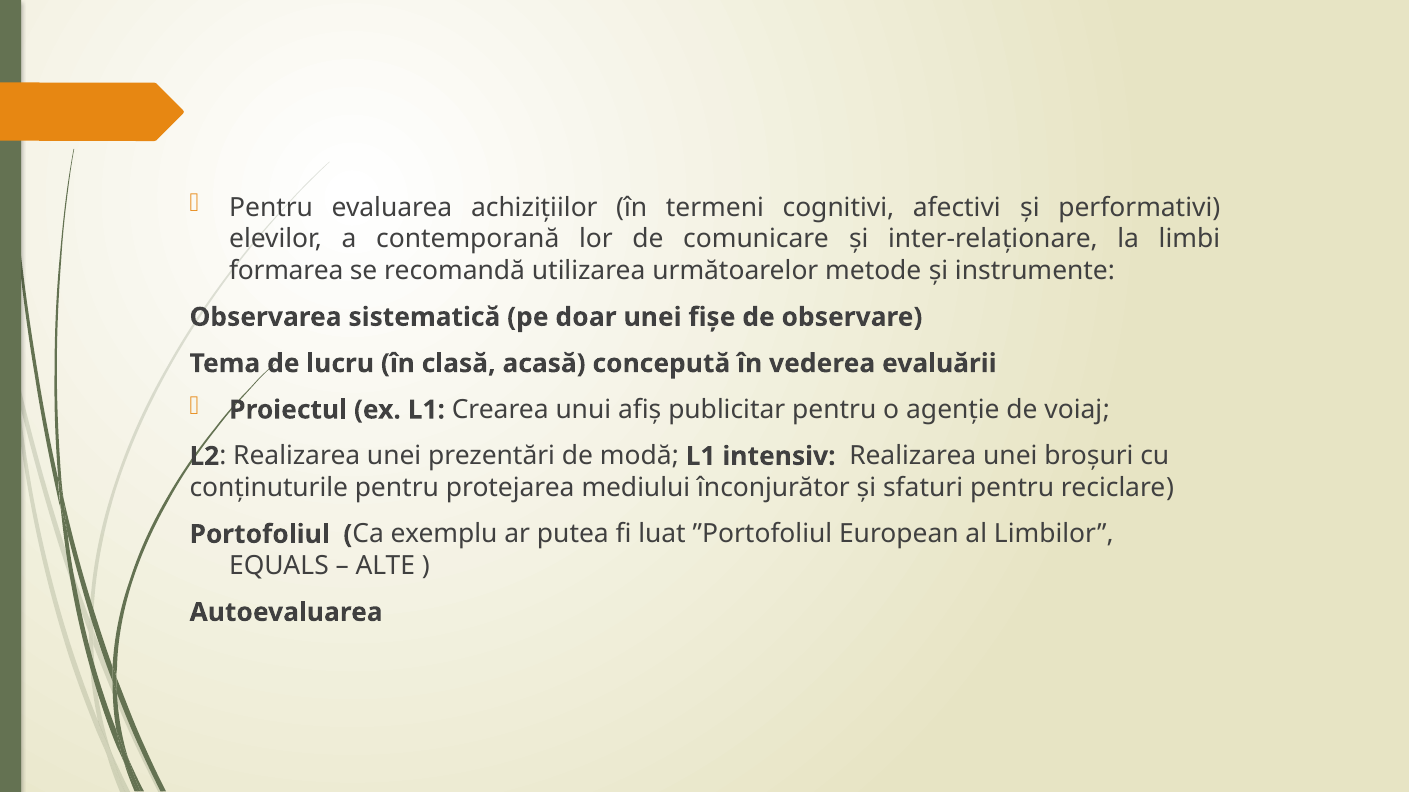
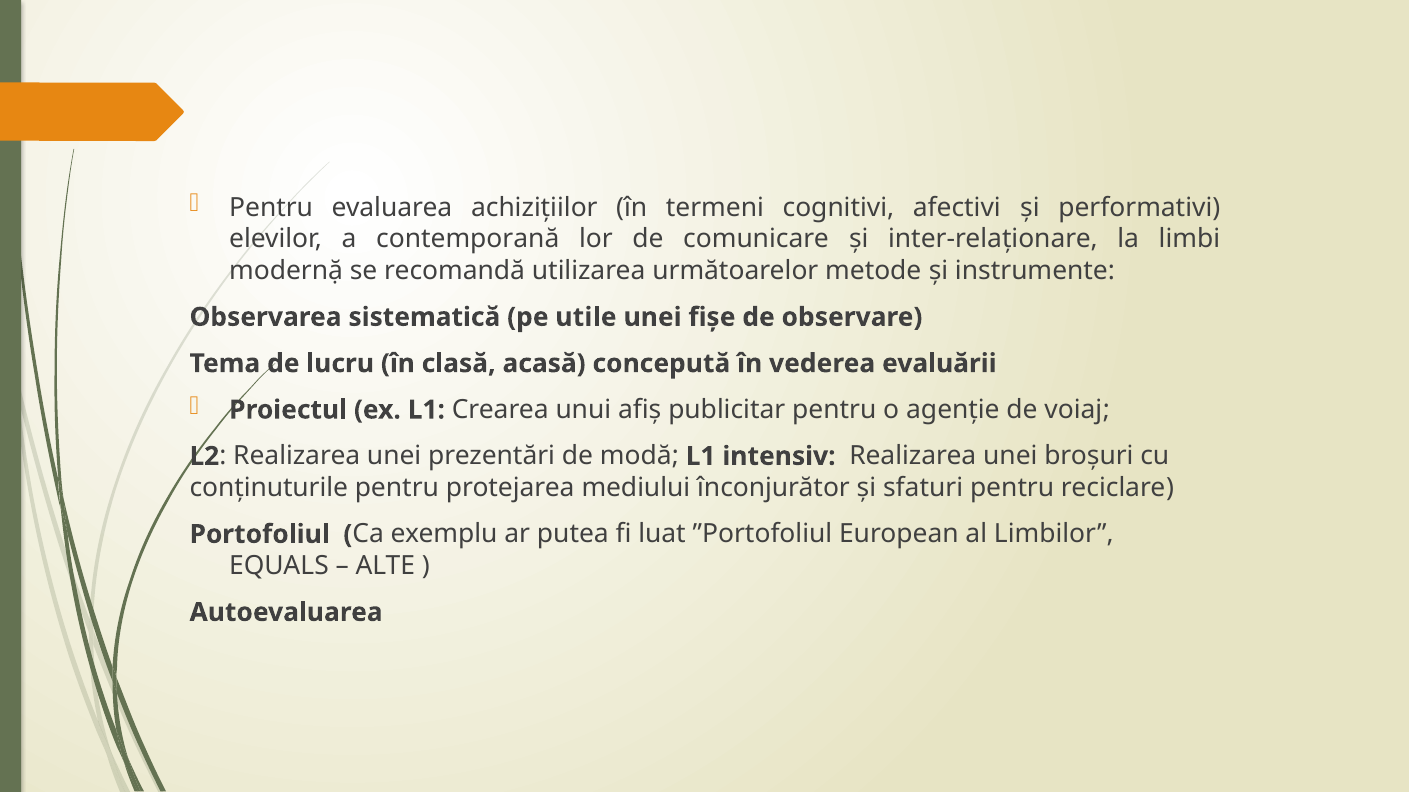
formarea: formarea -> modernặ (286, 271)
doar: doar -> utile (586, 317)
